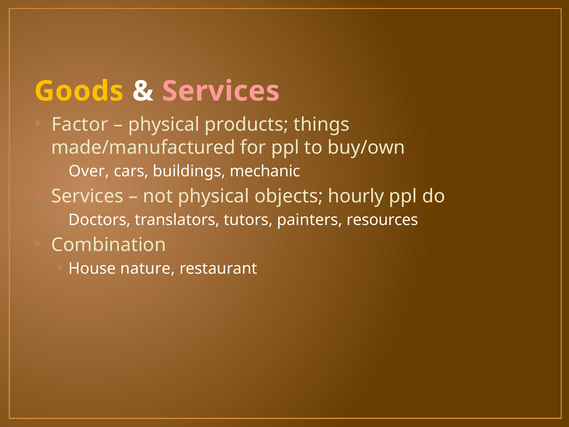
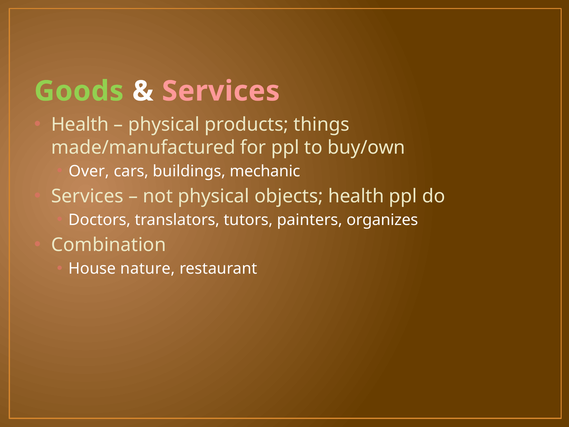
Goods colour: yellow -> light green (79, 91)
Factor: Factor -> Health (80, 125)
objects hourly: hourly -> health (356, 196)
resources: resources -> organizes (382, 220)
